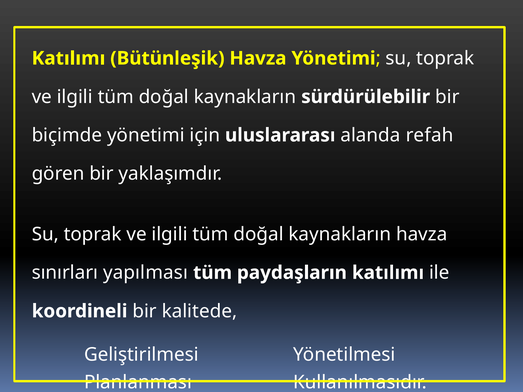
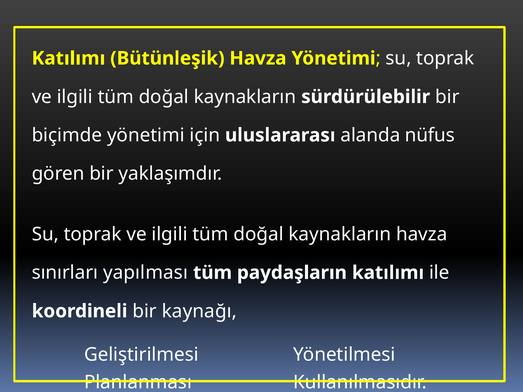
refah: refah -> nüfus (430, 135)
kalitede: kalitede -> kaynağı (199, 311)
